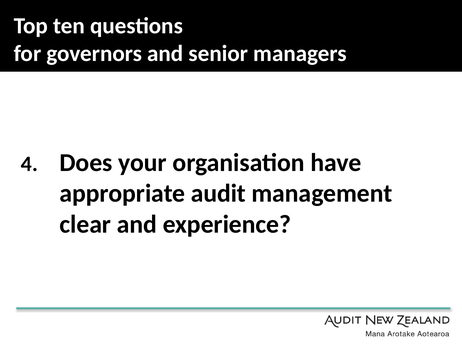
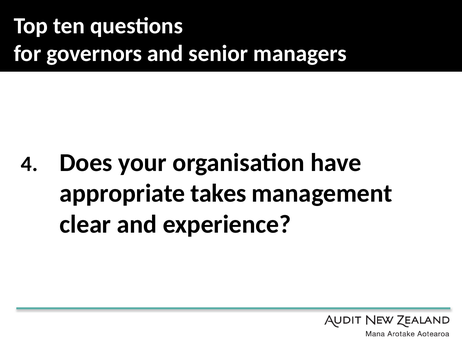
audit: audit -> takes (218, 193)
